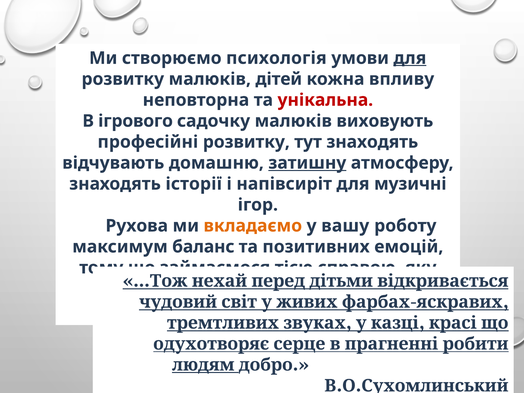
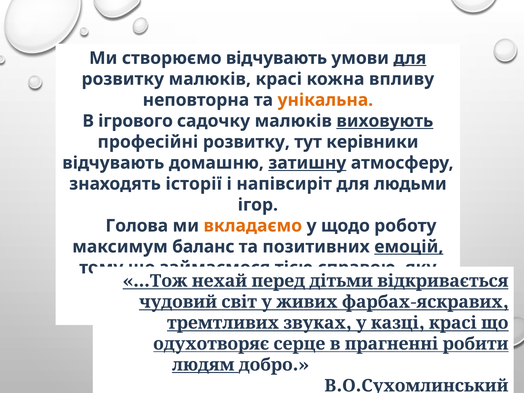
створюємо психологія: психологія -> відчувають (277, 58)
малюків дітей: дітей -> красі (279, 79)
унікальна colour: red -> orange (325, 100)
виховують underline: none -> present (385, 121)
тут знаходять: знаходять -> керівники (372, 142)
музичні: музичні -> людьми (410, 184)
Рухова: Рухова -> Голова (137, 226)
вашу: вашу -> щодо (345, 226)
емоцій underline: none -> present (409, 247)
